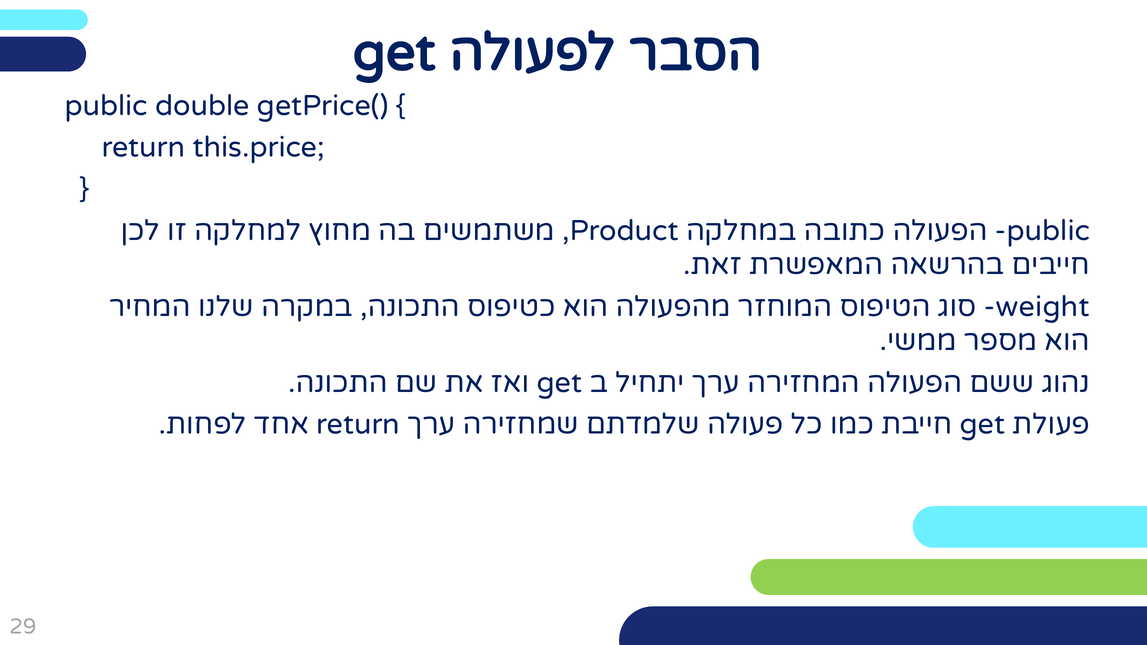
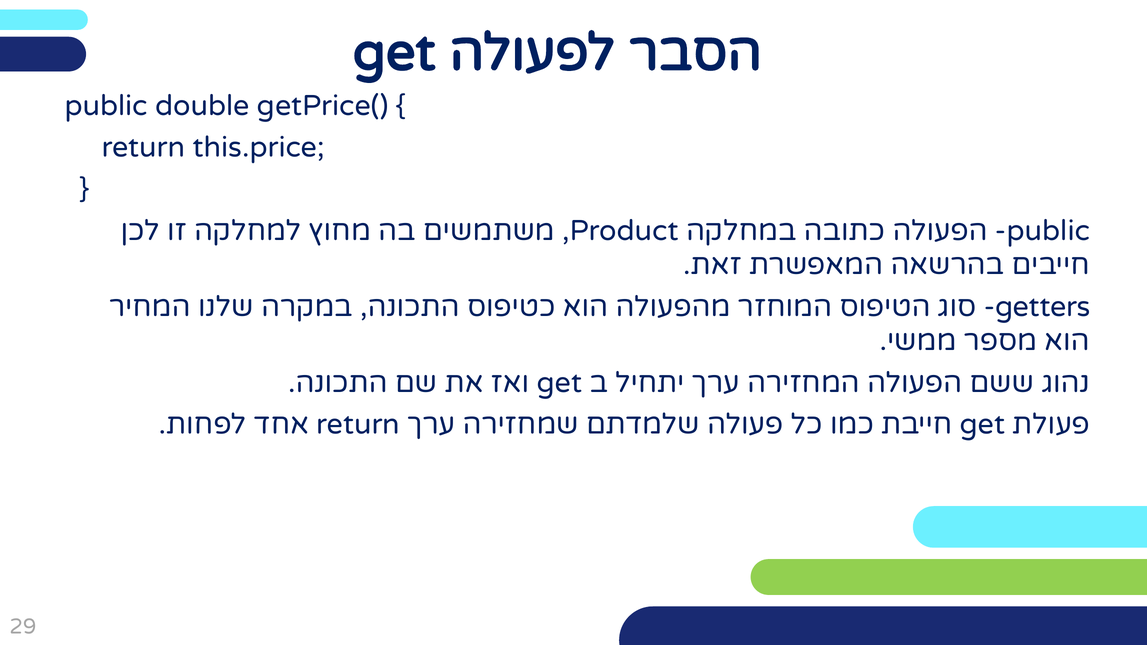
weight: weight -> getters (1043, 307)
